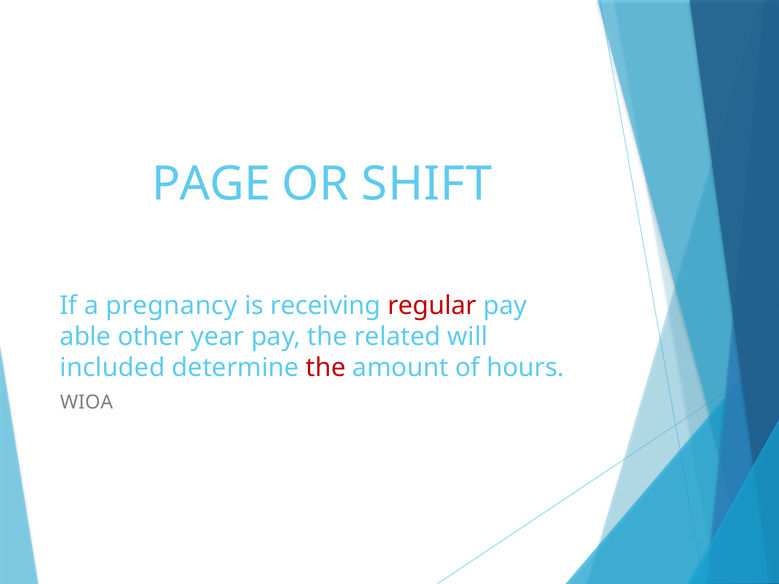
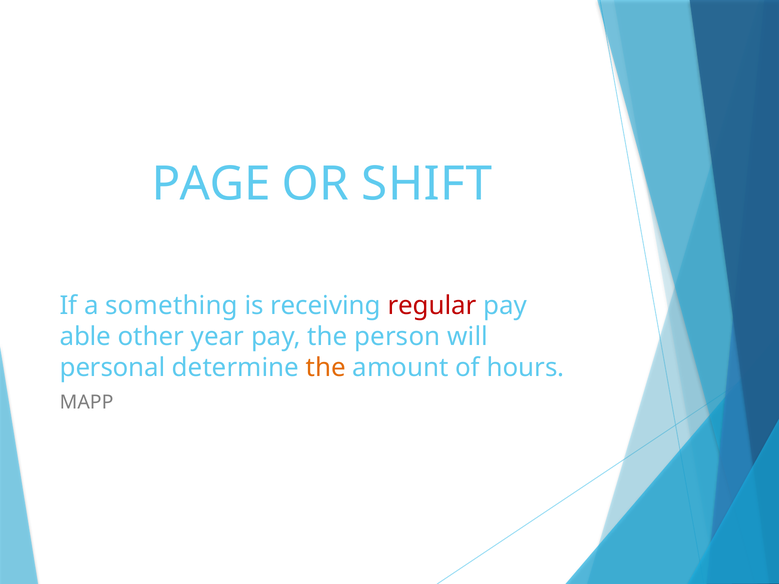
pregnancy: pregnancy -> something (172, 306)
related: related -> person (397, 337)
included: included -> personal (113, 368)
the colour: red -> orange (326, 368)
WIOA: WIOA -> MAPP (87, 403)
